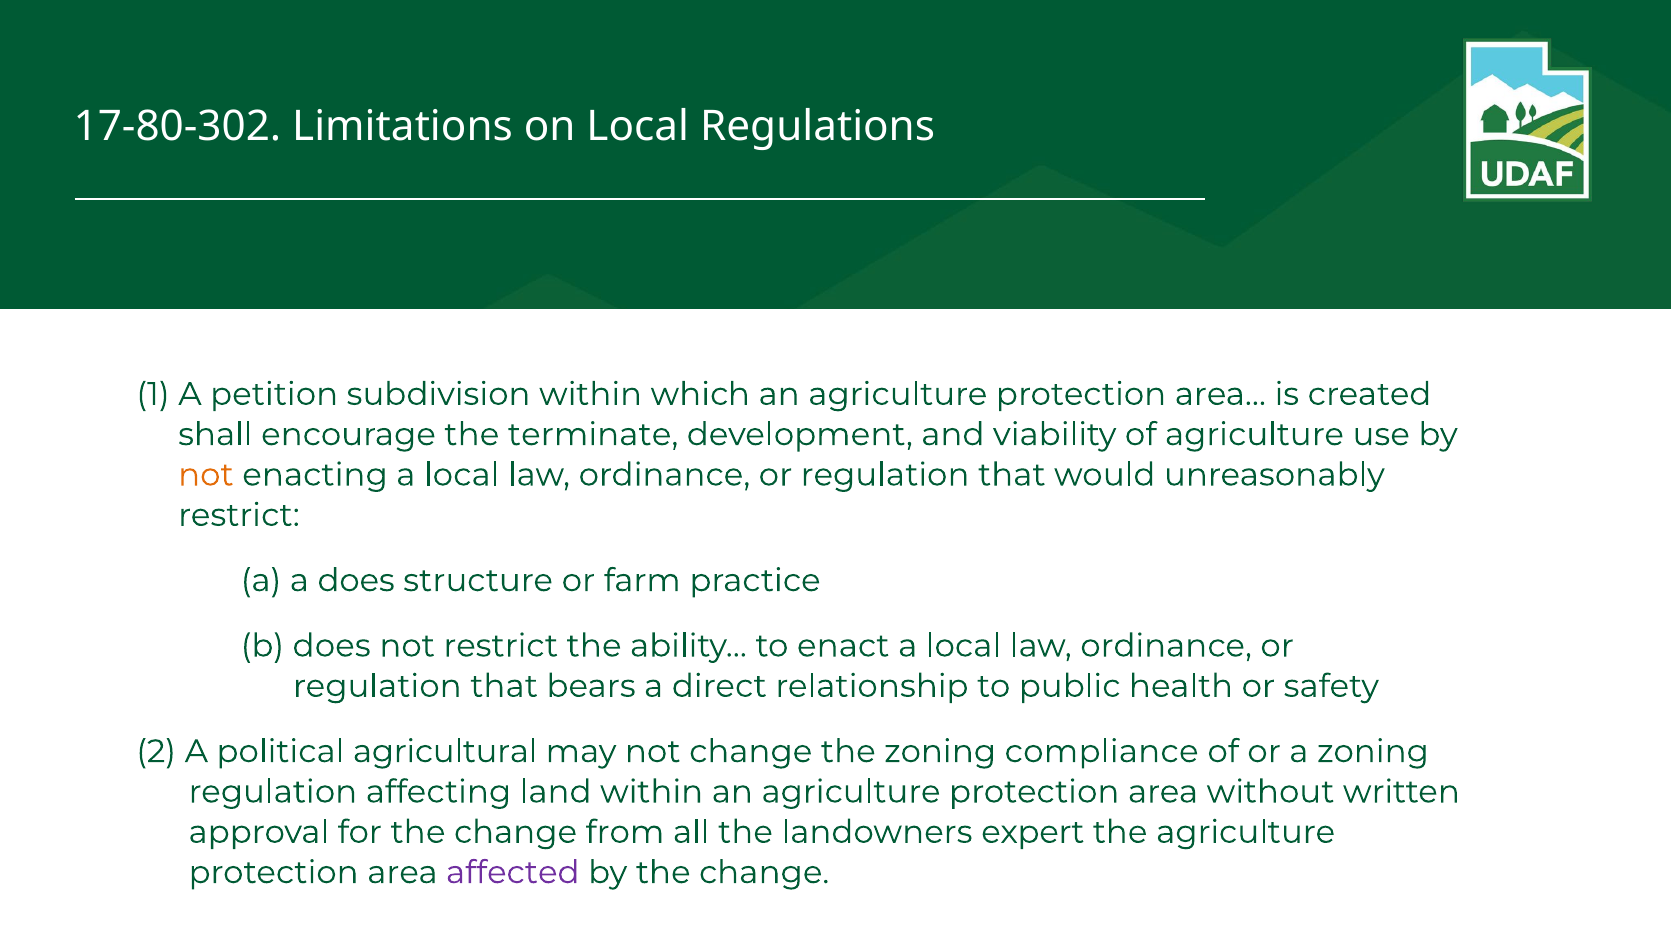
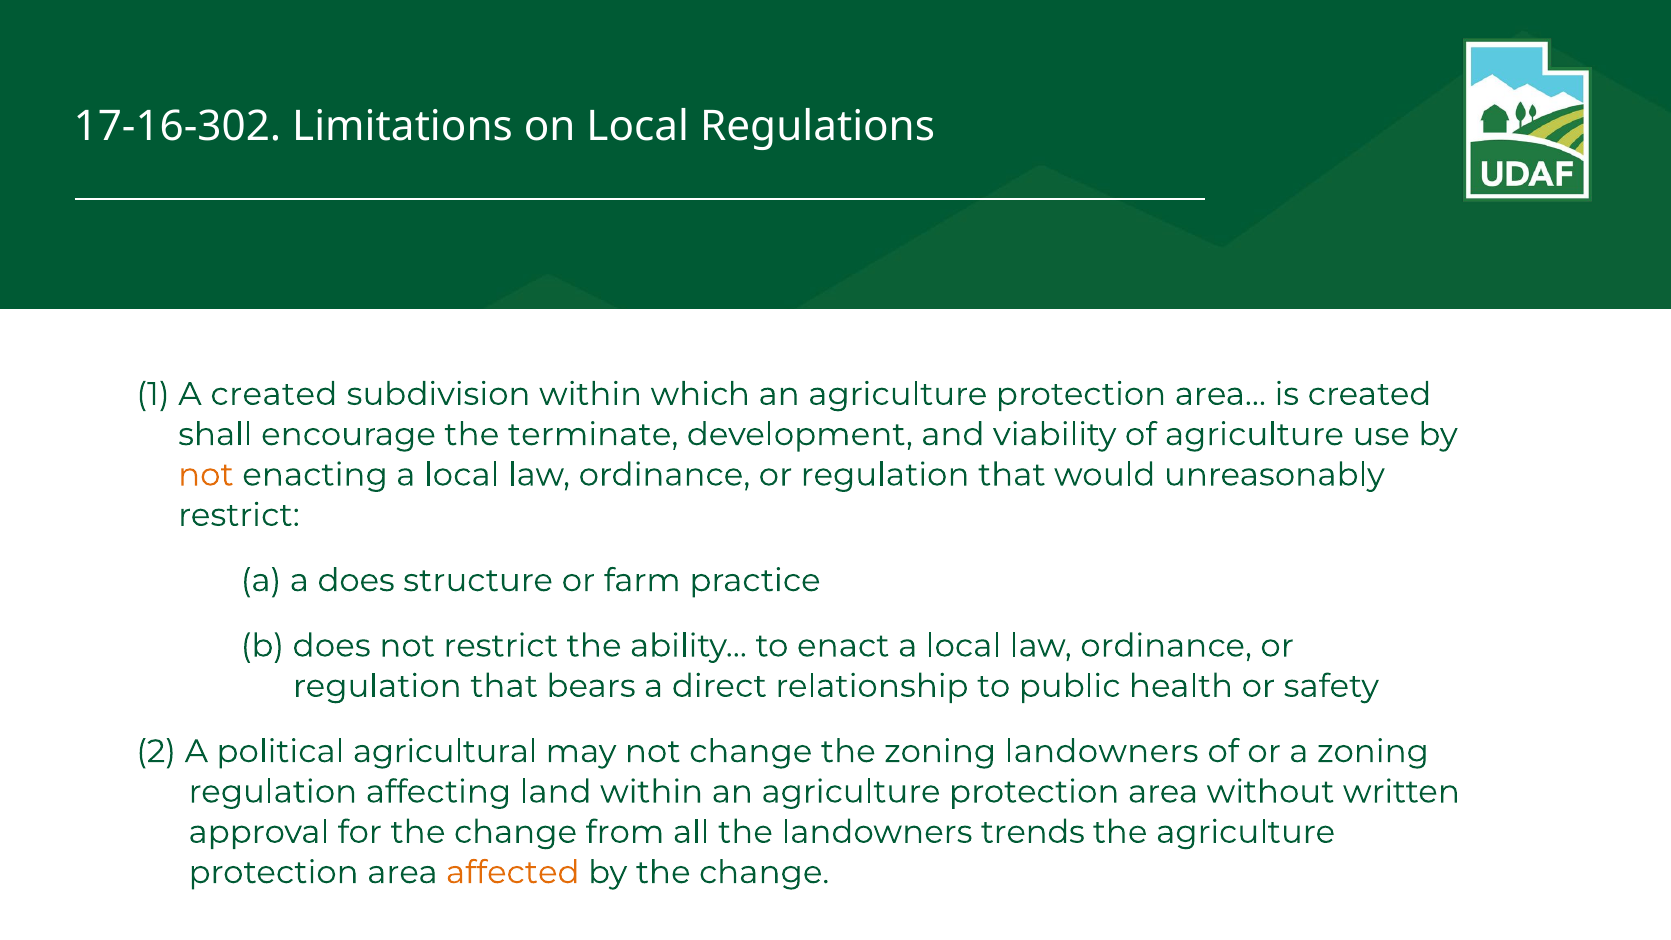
17-80-302: 17-80-302 -> 17-16-302 (177, 126)
A petition: petition -> created (274, 394)
zoning compliance: compliance -> landowners (1102, 751)
expert: expert -> trends (1033, 832)
affected colour: purple -> orange (513, 872)
